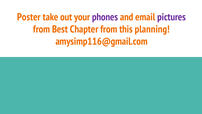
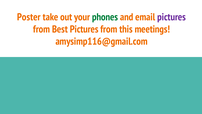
phones colour: purple -> green (105, 17)
Best Chapter: Chapter -> Pictures (84, 29)
planning: planning -> meetings (152, 29)
